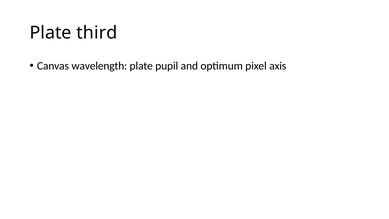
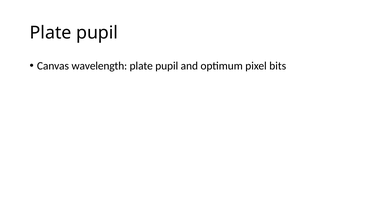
third: third -> pupil (97, 33)
axis: axis -> bits (278, 66)
